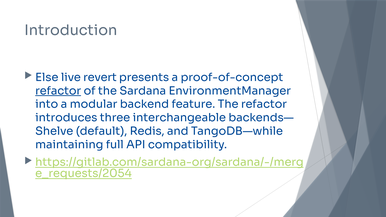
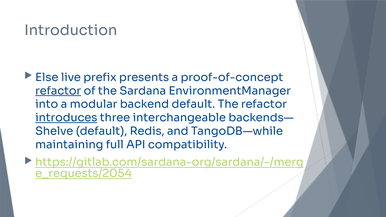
revert: revert -> prefix (100, 77)
backend feature: feature -> default (193, 104)
introduces underline: none -> present (66, 118)
